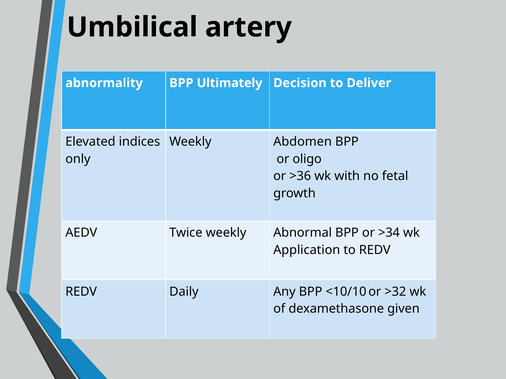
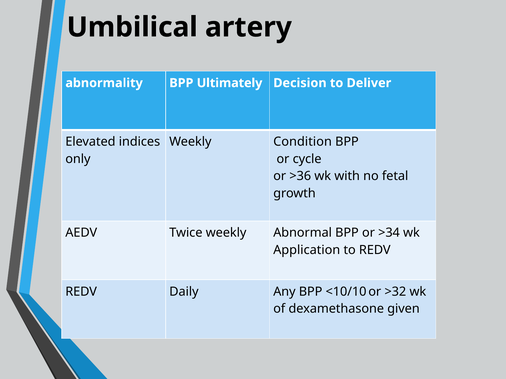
Abdomen: Abdomen -> Condition (303, 142)
oligo: oligo -> cycle (307, 159)
